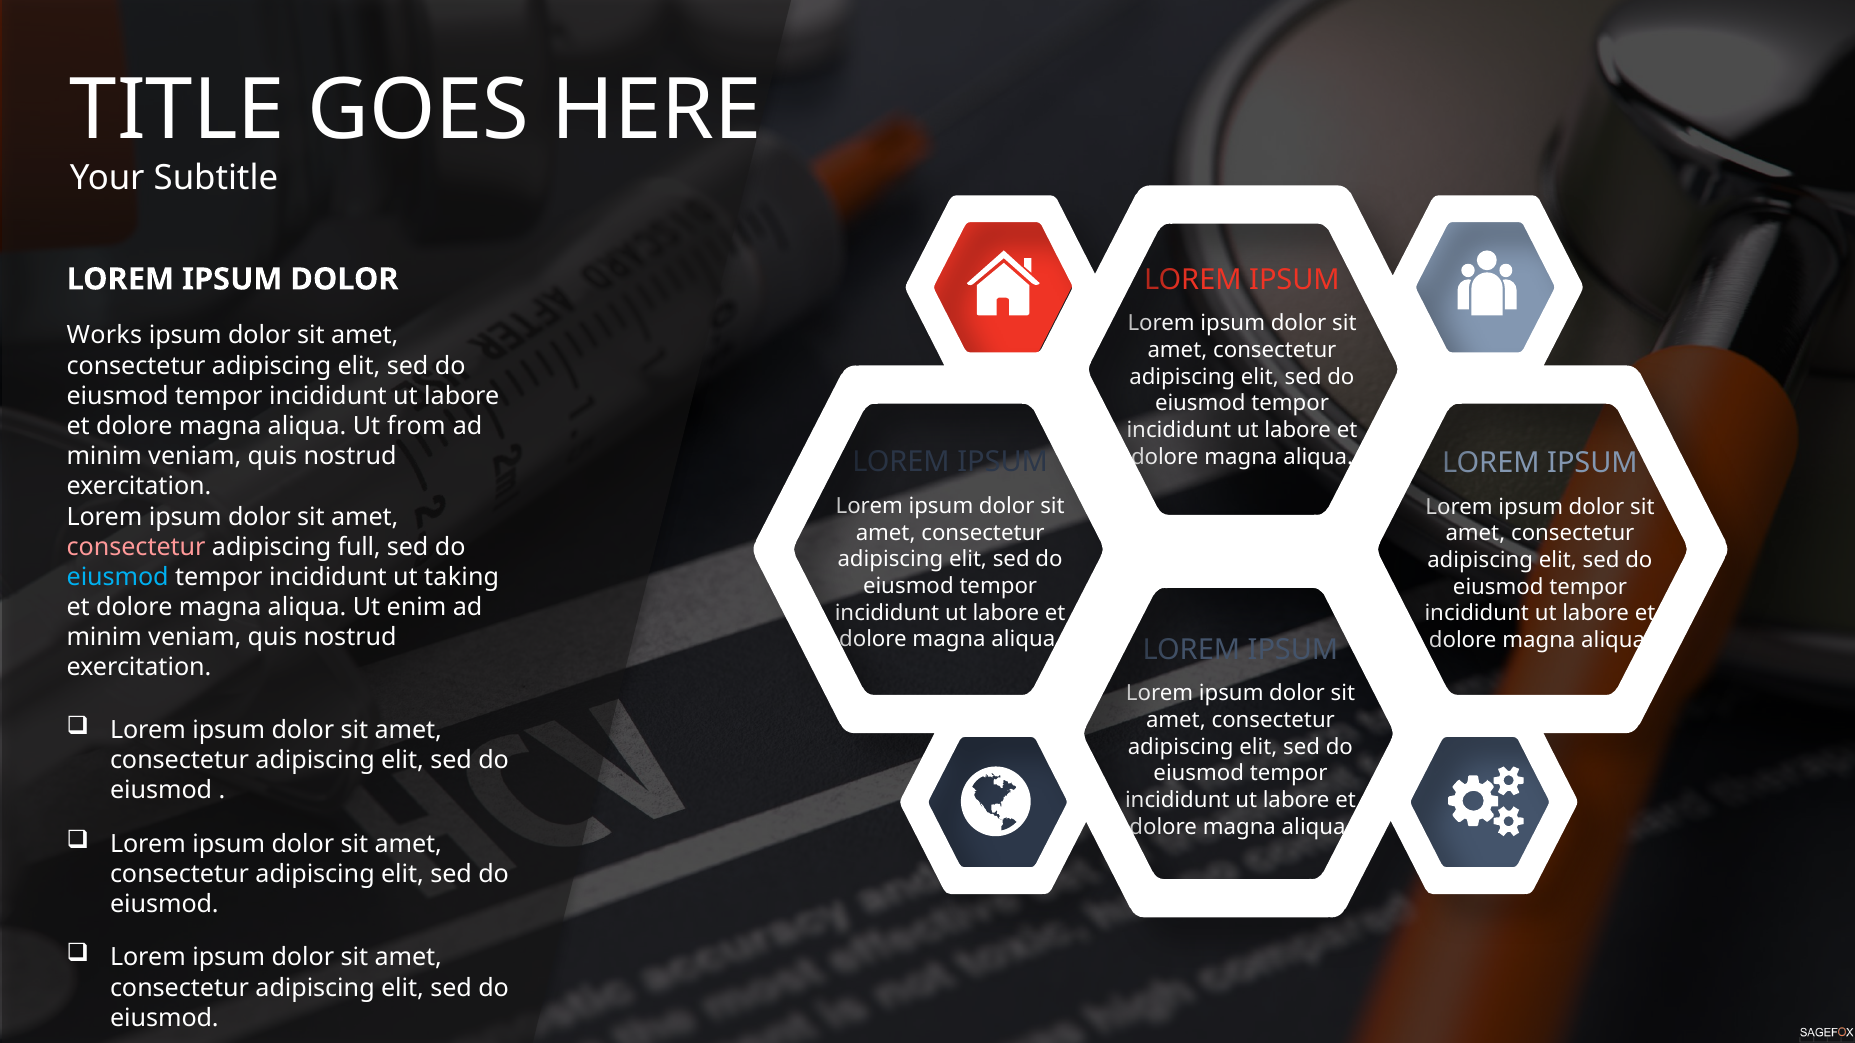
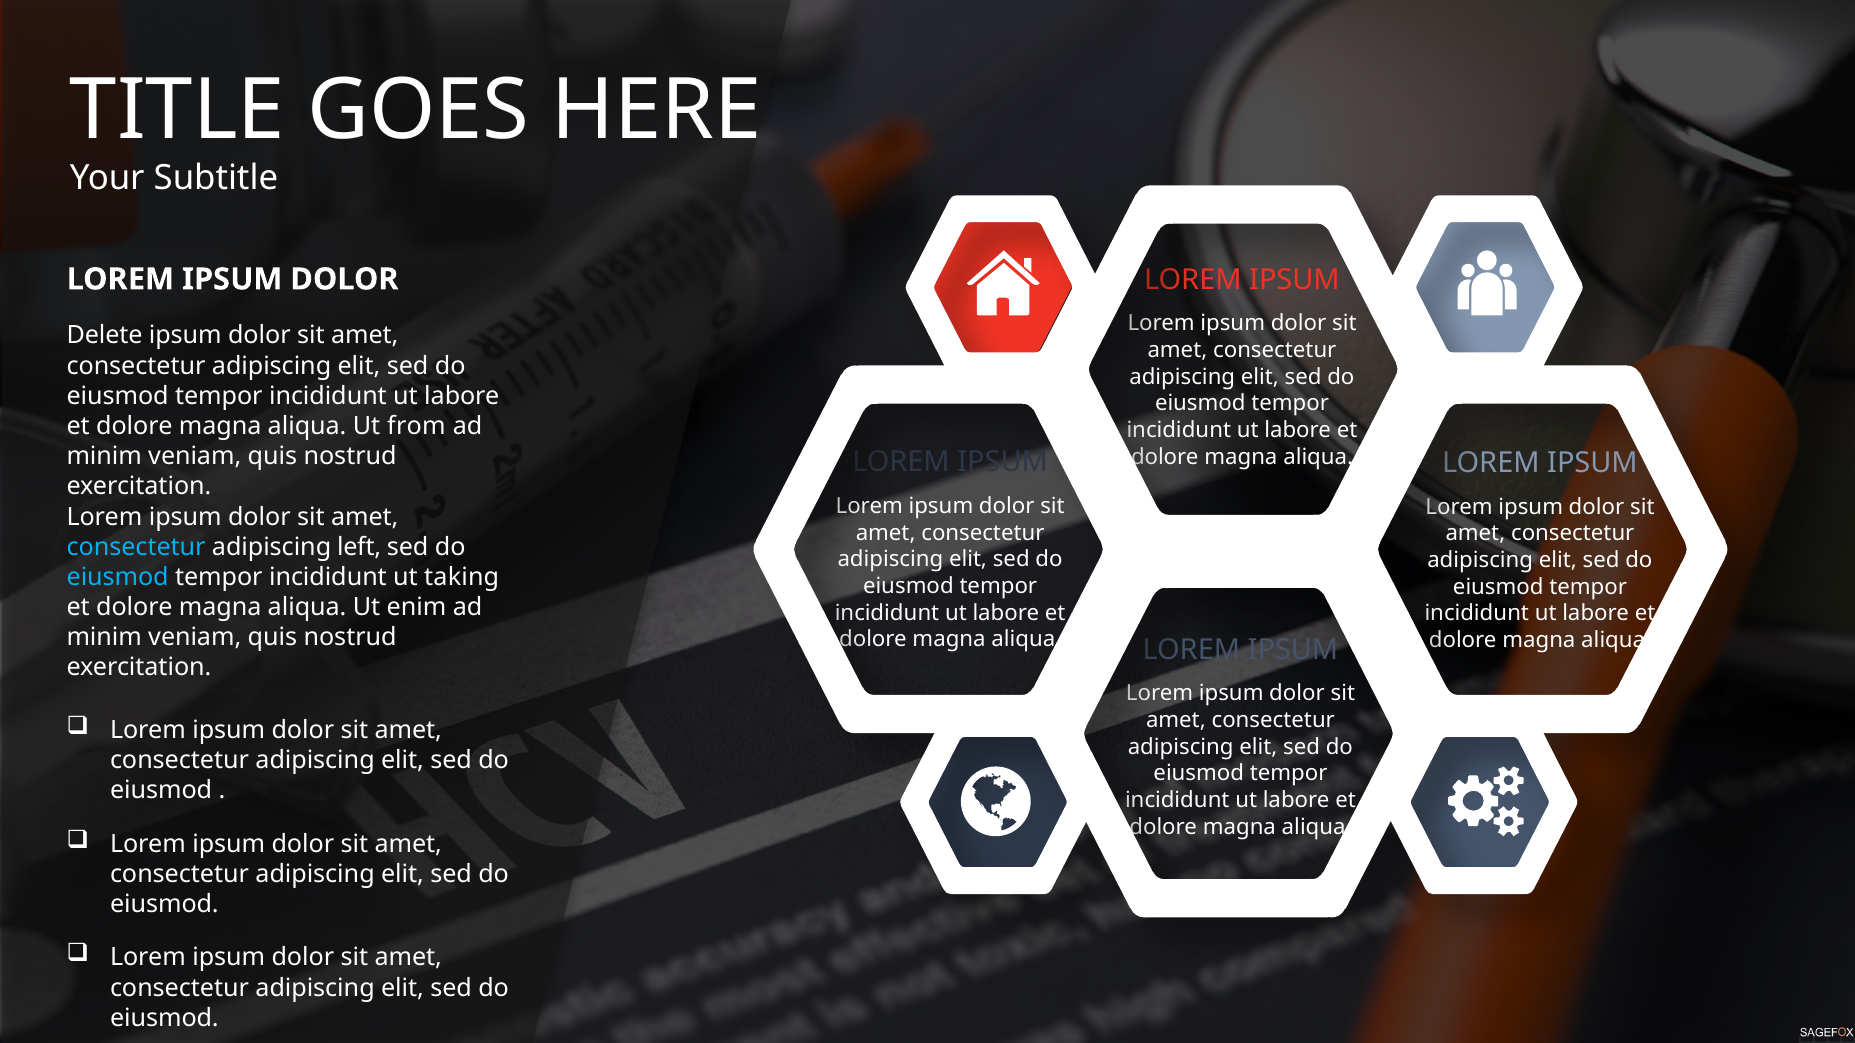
Works: Works -> Delete (105, 336)
consectetur colour: pink -> light blue (136, 547)
full: full -> left (359, 547)
